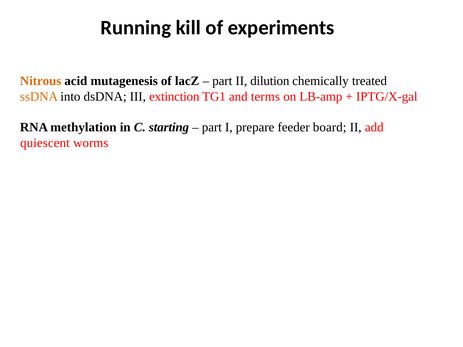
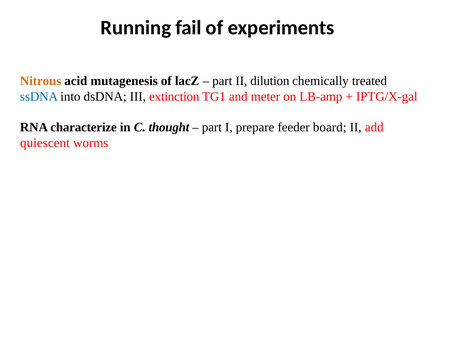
kill: kill -> fail (188, 28)
ssDNA colour: orange -> blue (39, 97)
terms: terms -> meter (265, 97)
methylation: methylation -> characterize (84, 127)
starting: starting -> thought (169, 127)
